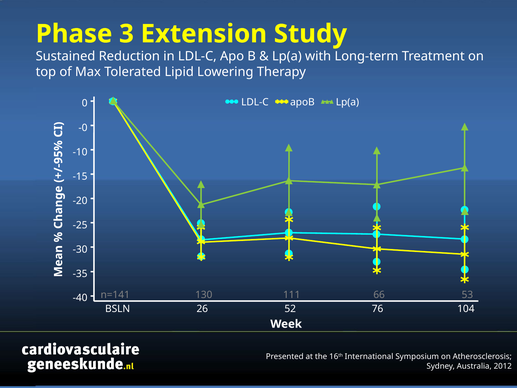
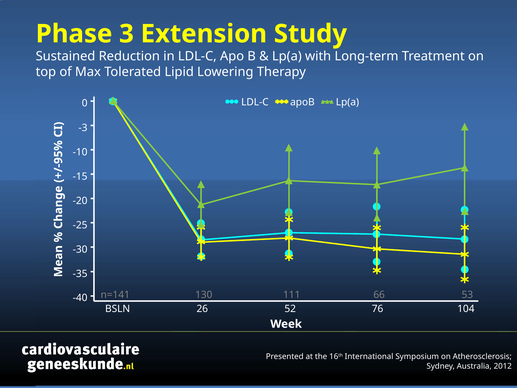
-0: -0 -> -3 (83, 128)
